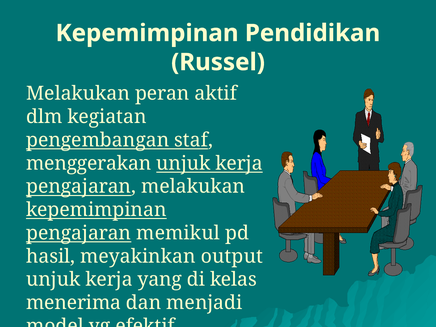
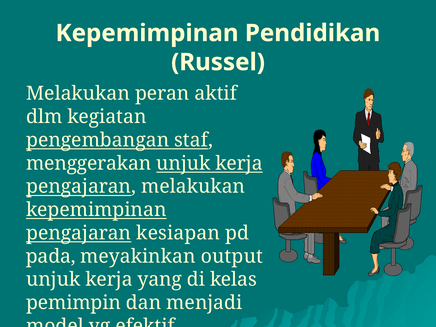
memikul: memikul -> kesiapan (178, 233)
hasil: hasil -> pada (51, 256)
menerima: menerima -> pemimpin (74, 303)
